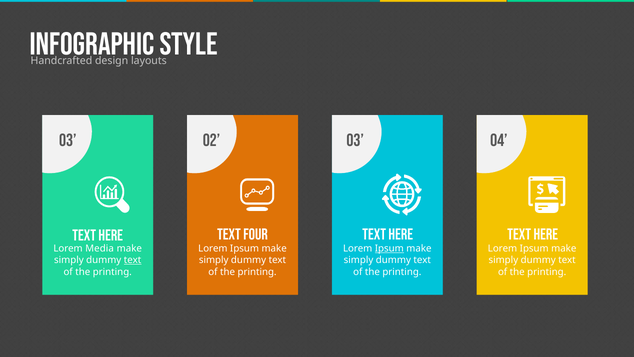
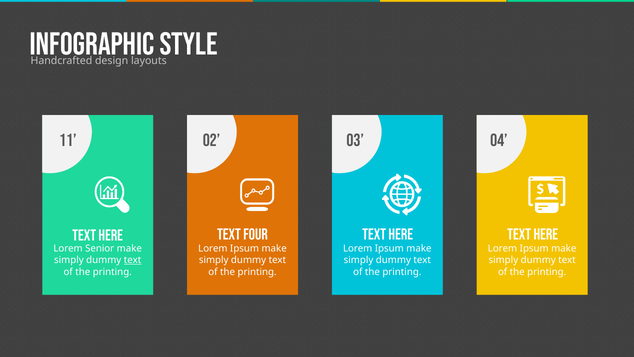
03: 03 -> 11 (68, 140)
Media: Media -> Senior (100, 248)
Ipsum underline: present -> none (389, 248)
